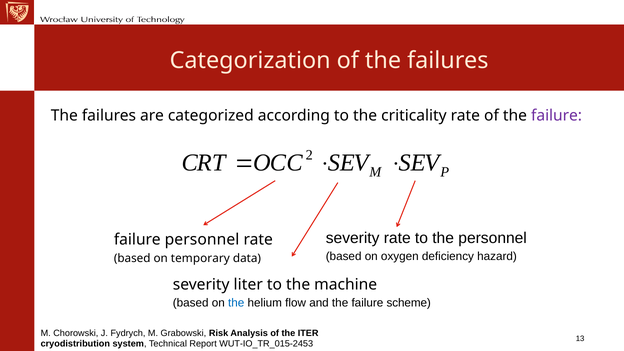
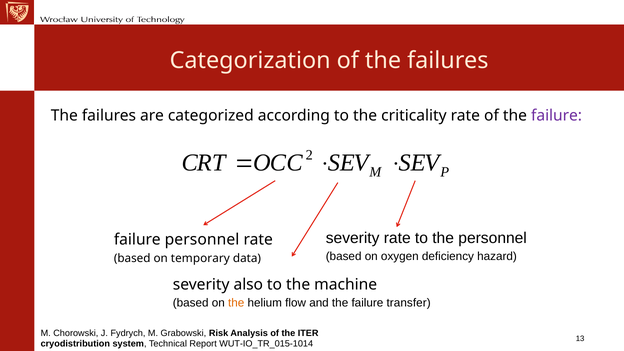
liter: liter -> also (248, 285)
the colour: blue -> orange (236, 303)
scheme: scheme -> transfer (409, 303)
WUT-IO_TR_015-2453: WUT-IO_TR_015-2453 -> WUT-IO_TR_015-1014 (266, 344)
